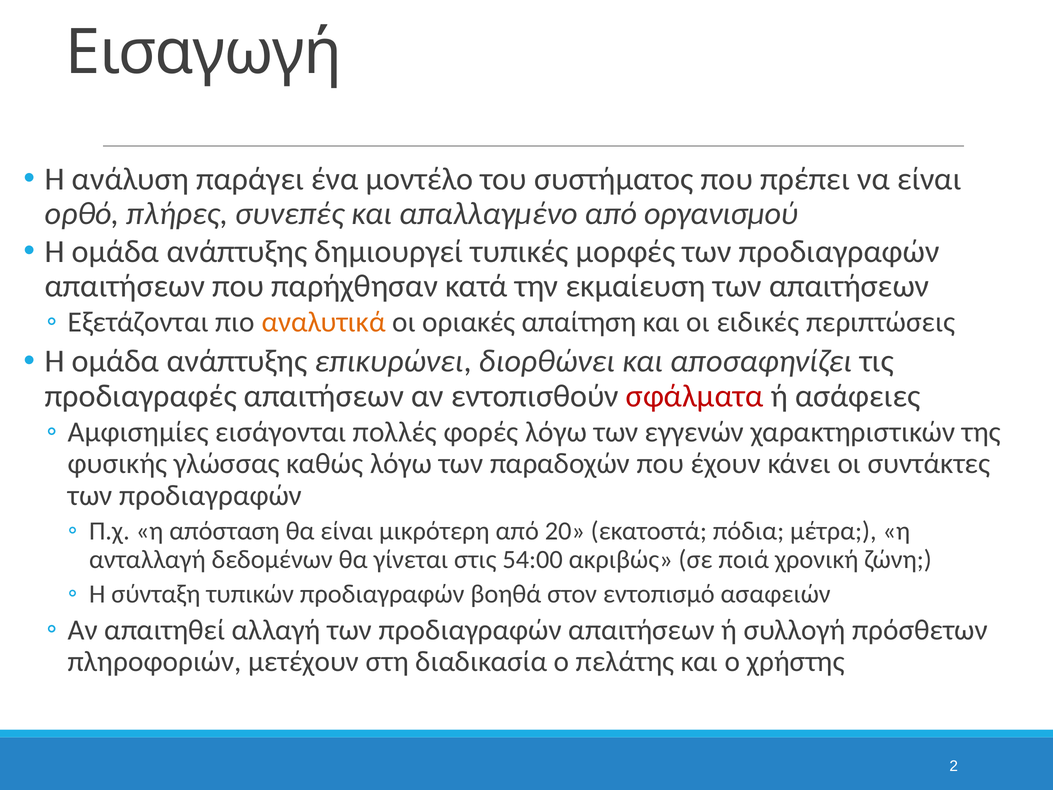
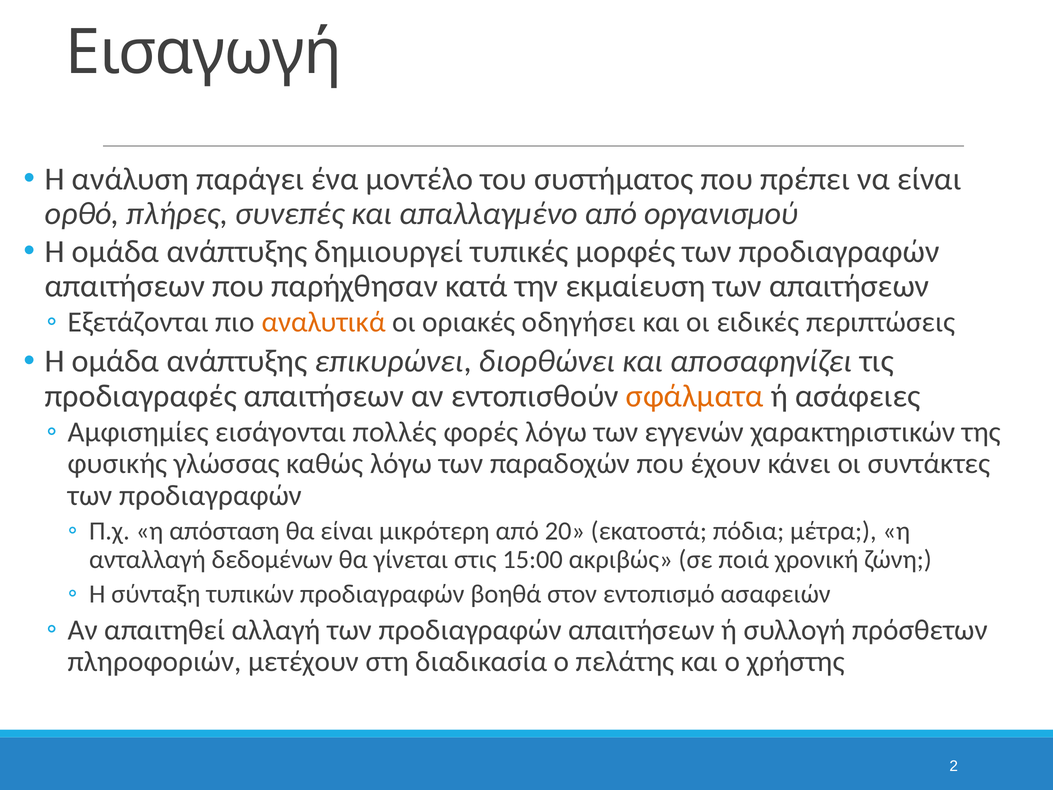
απαίτηση: απαίτηση -> οδηγήσει (579, 322)
σφάλματα colour: red -> orange (695, 396)
54:00: 54:00 -> 15:00 (533, 560)
